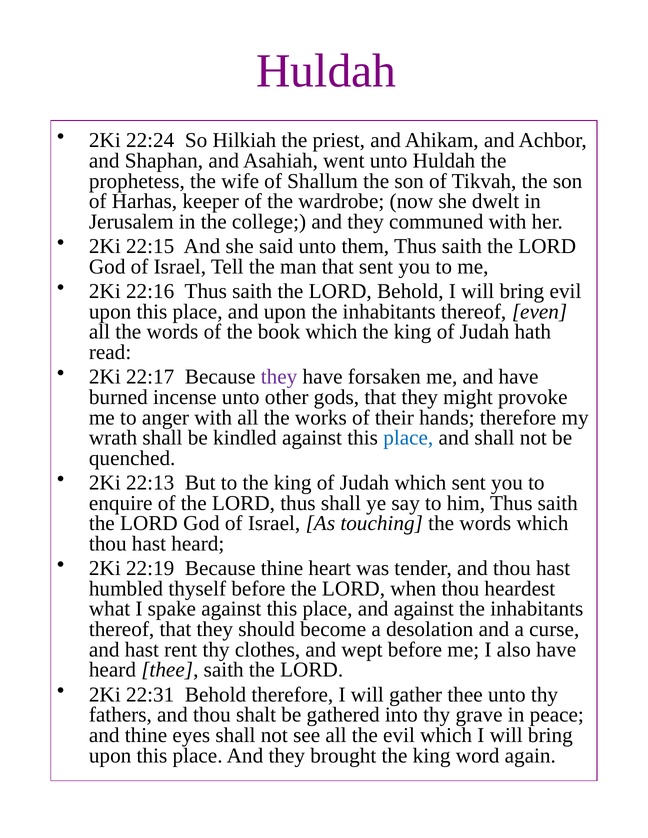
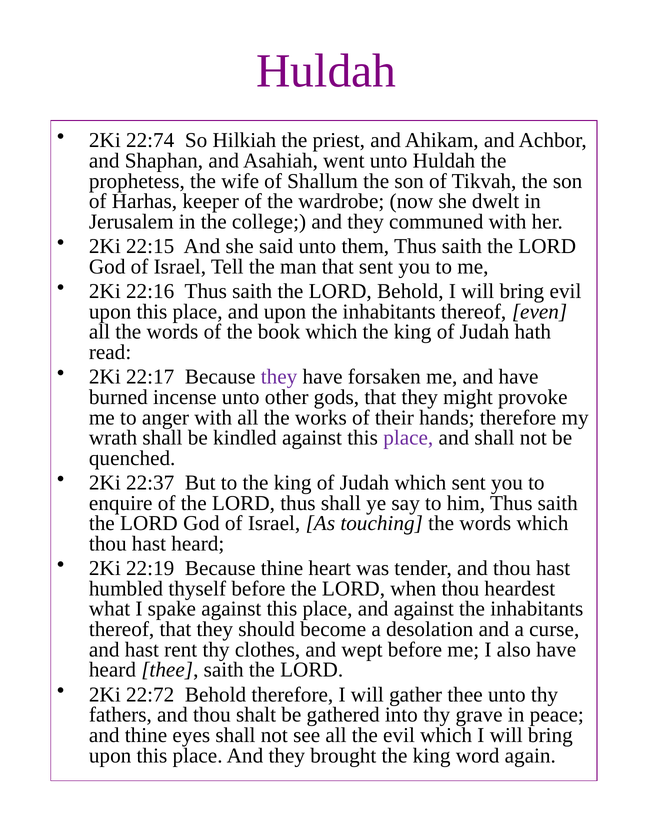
22:24: 22:24 -> 22:74 (150, 141)
place colour: blue -> purple (408, 438)
22:13: 22:13 -> 22:37 (150, 483)
22:31: 22:31 -> 22:72 (150, 695)
